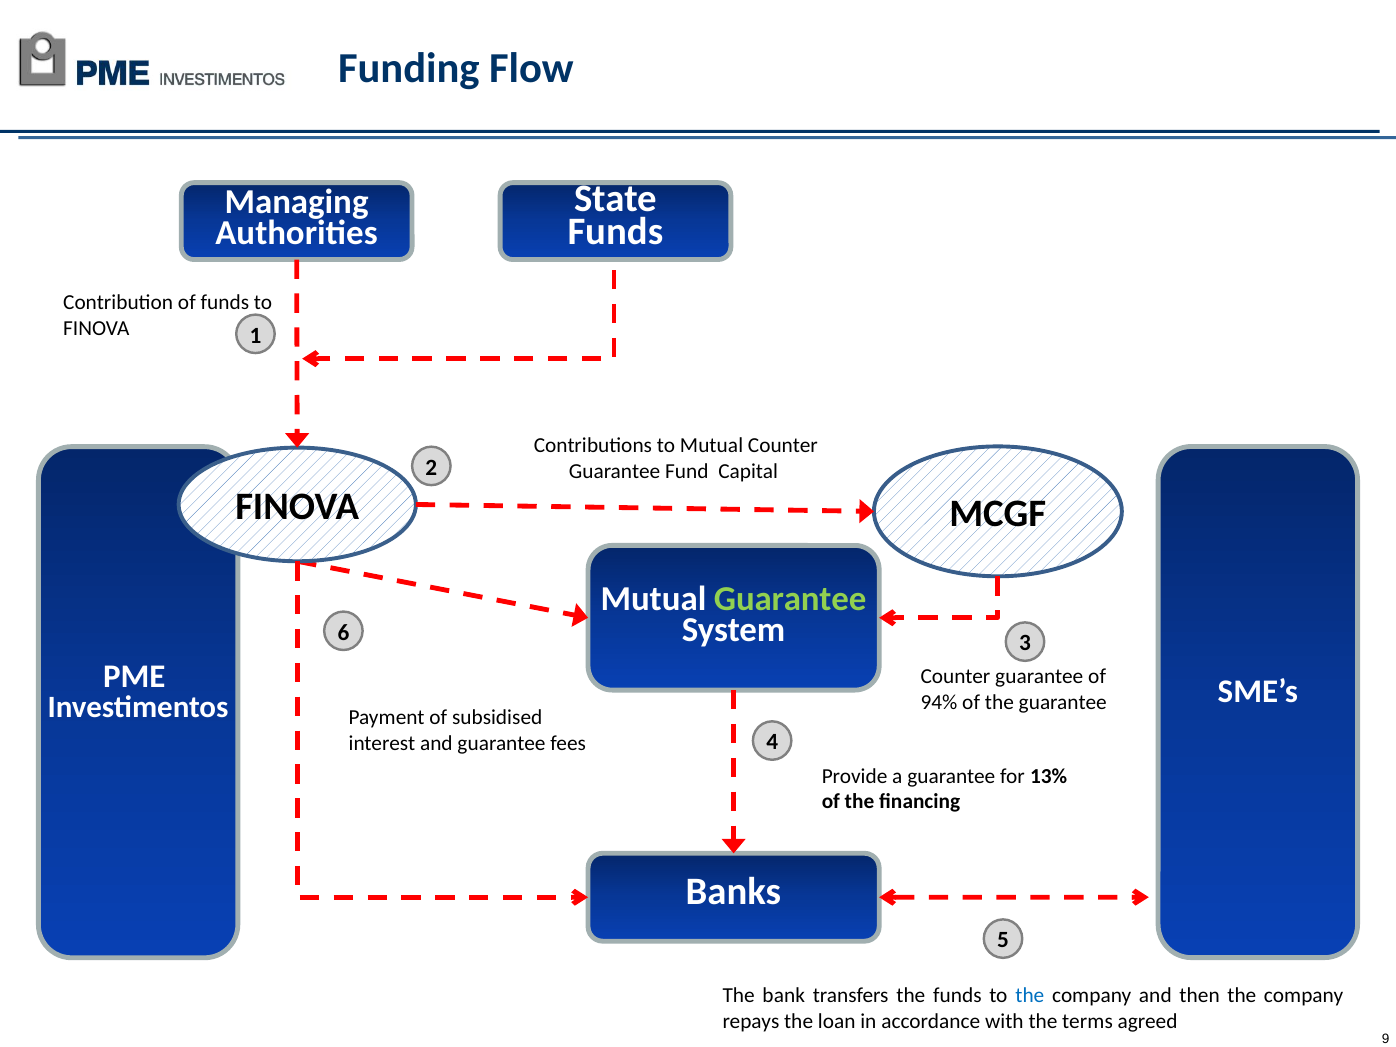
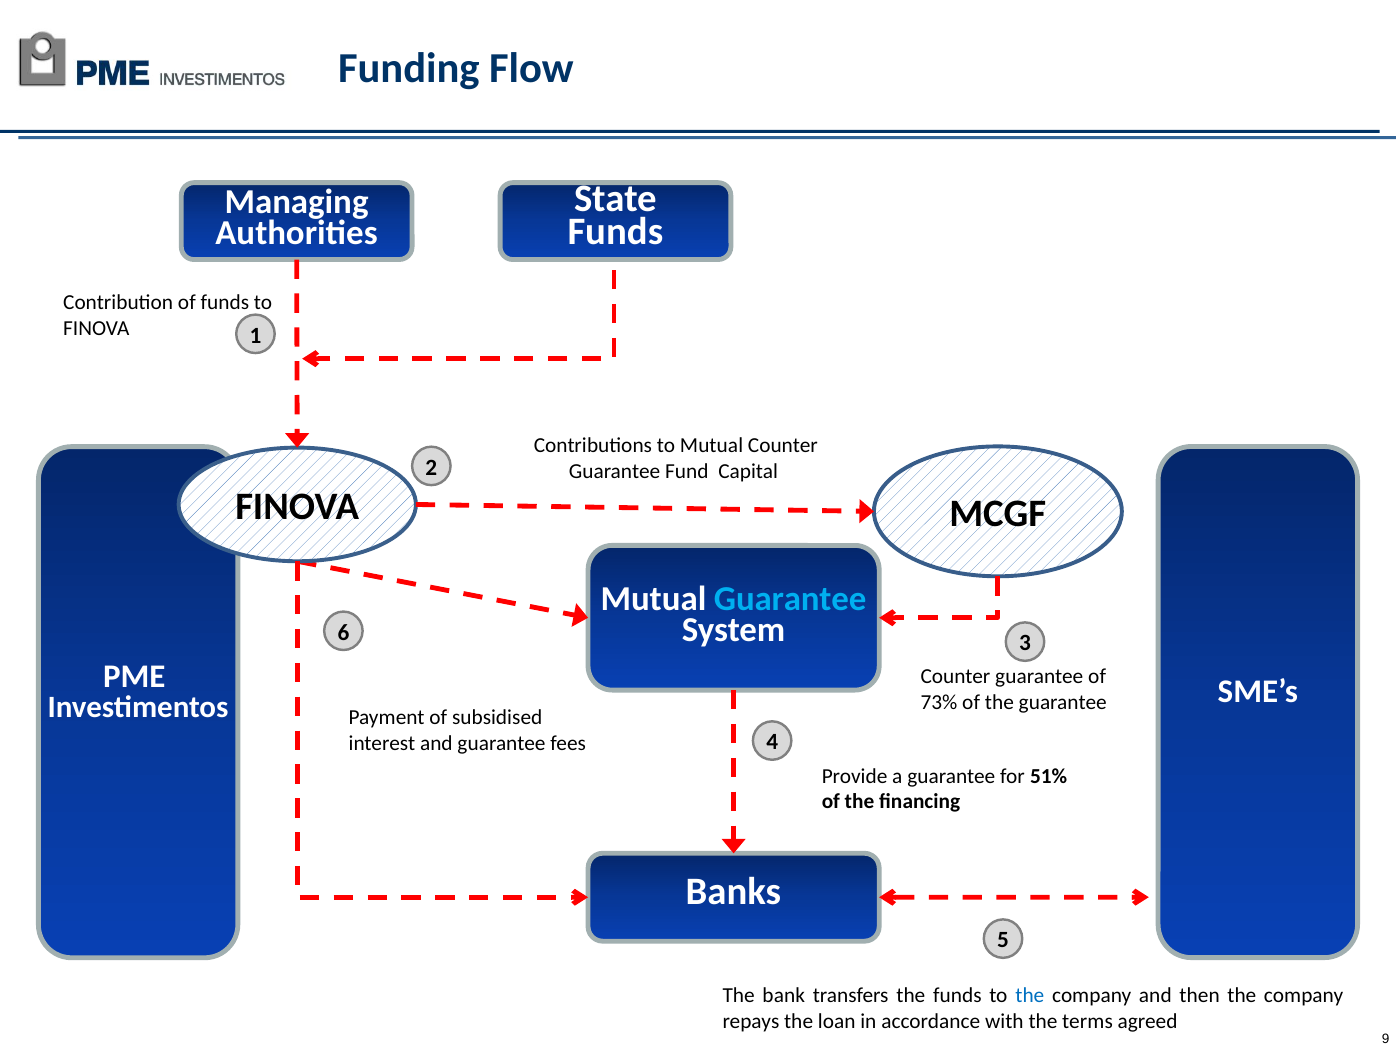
Guarantee colour: light green -> light blue (790, 599)
94%: 94% -> 73% (939, 702)
13%: 13% -> 51% (1049, 776)
